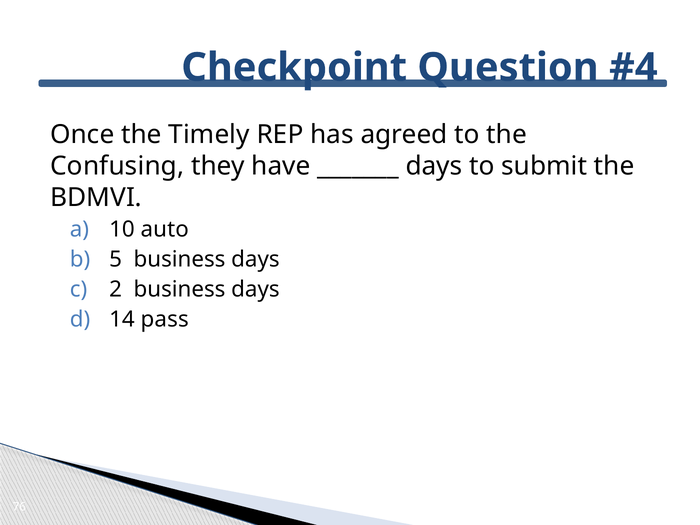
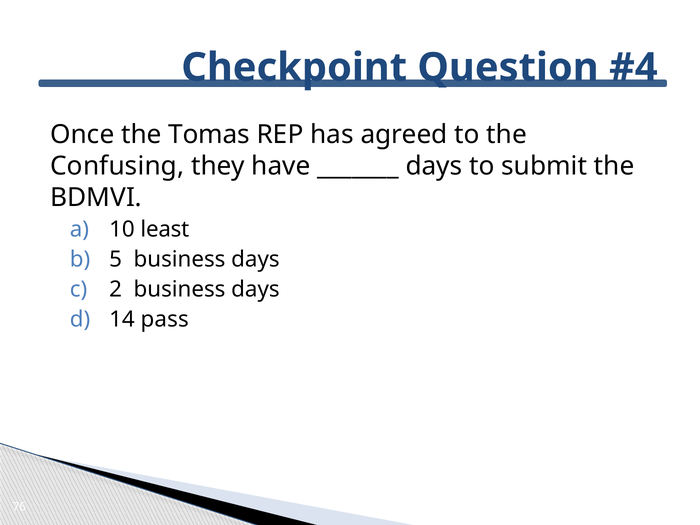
Timely: Timely -> Tomas (209, 134)
auto: auto -> least (165, 230)
